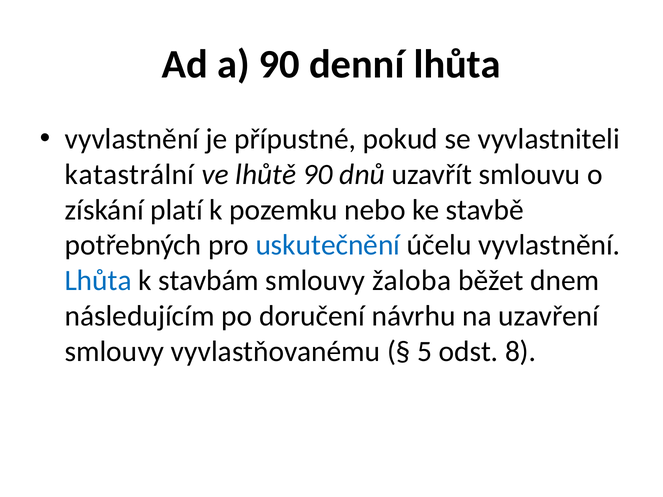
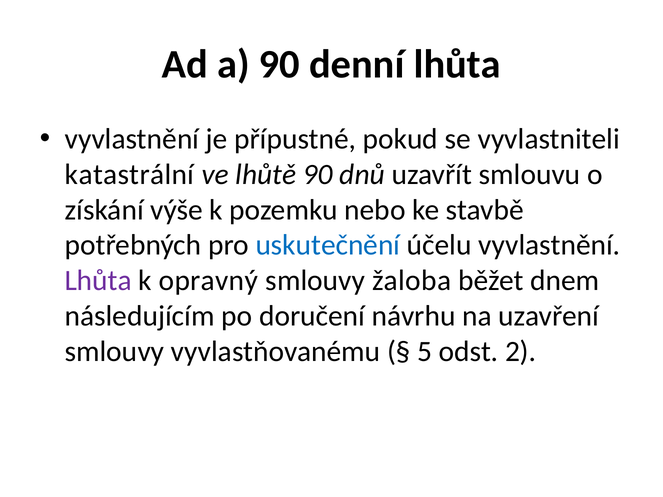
platí: platí -> výše (177, 210)
Lhůta colour: blue -> purple (98, 281)
stavbám: stavbám -> opravný (208, 281)
8: 8 -> 2 (521, 351)
